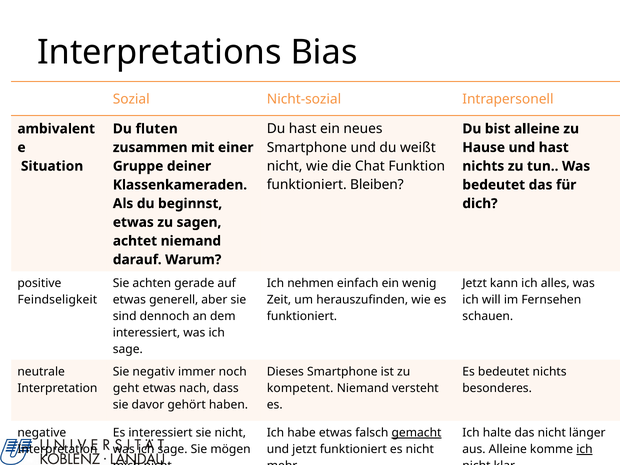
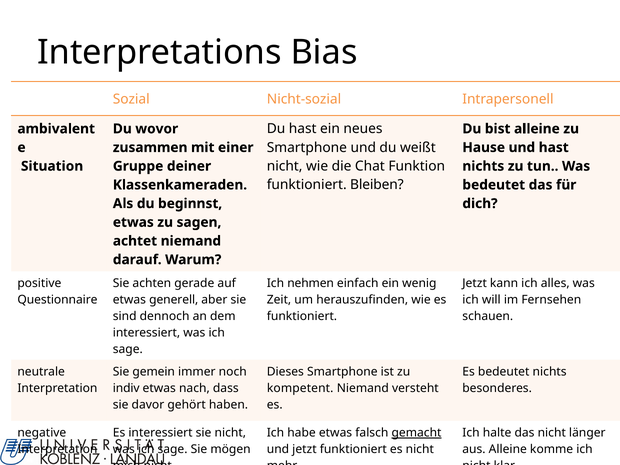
fluten: fluten -> wovor (157, 129)
Feindseligkeit: Feindseligkeit -> Questionnaire (57, 300)
negativ: negativ -> gemein (154, 372)
geht: geht -> indiv (126, 388)
ich underline: present -> none (585, 449)
